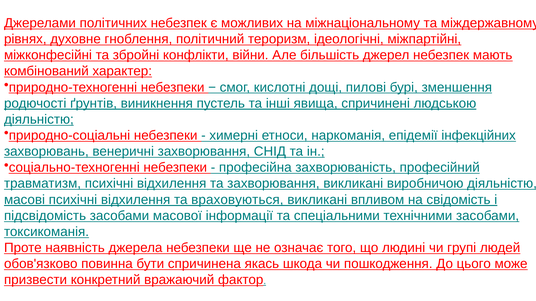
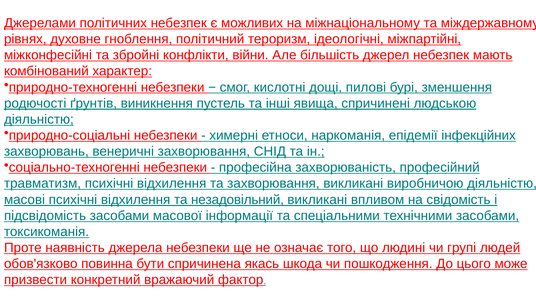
враховуються: враховуються -> незадовільний (237, 200)
